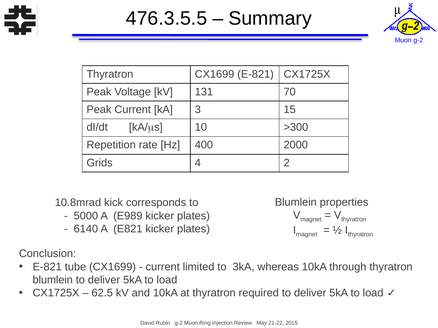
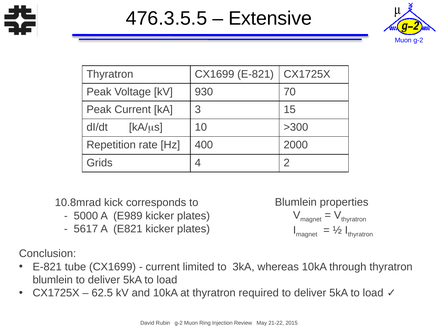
Summary: Summary -> Extensive (270, 19)
131: 131 -> 930 (204, 92)
6140: 6140 -> 5617 (86, 229)
